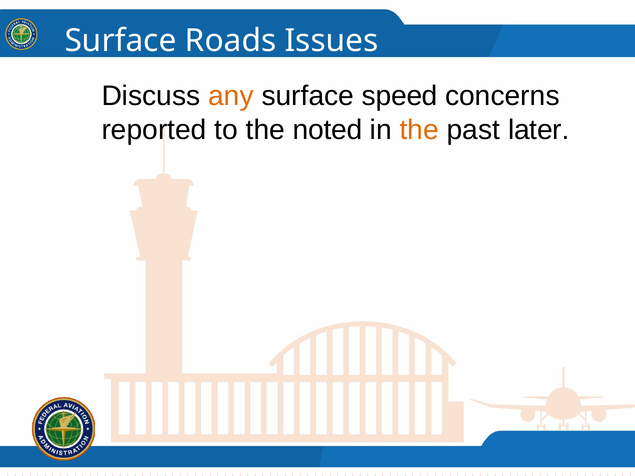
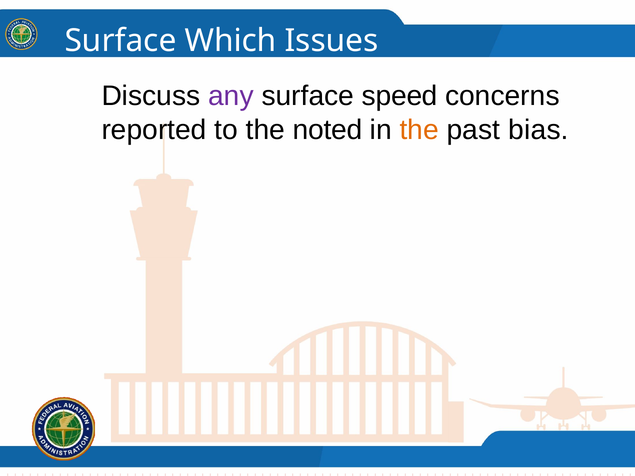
Roads: Roads -> Which (231, 41)
any colour: orange -> purple (231, 96)
later: later -> bias (538, 130)
